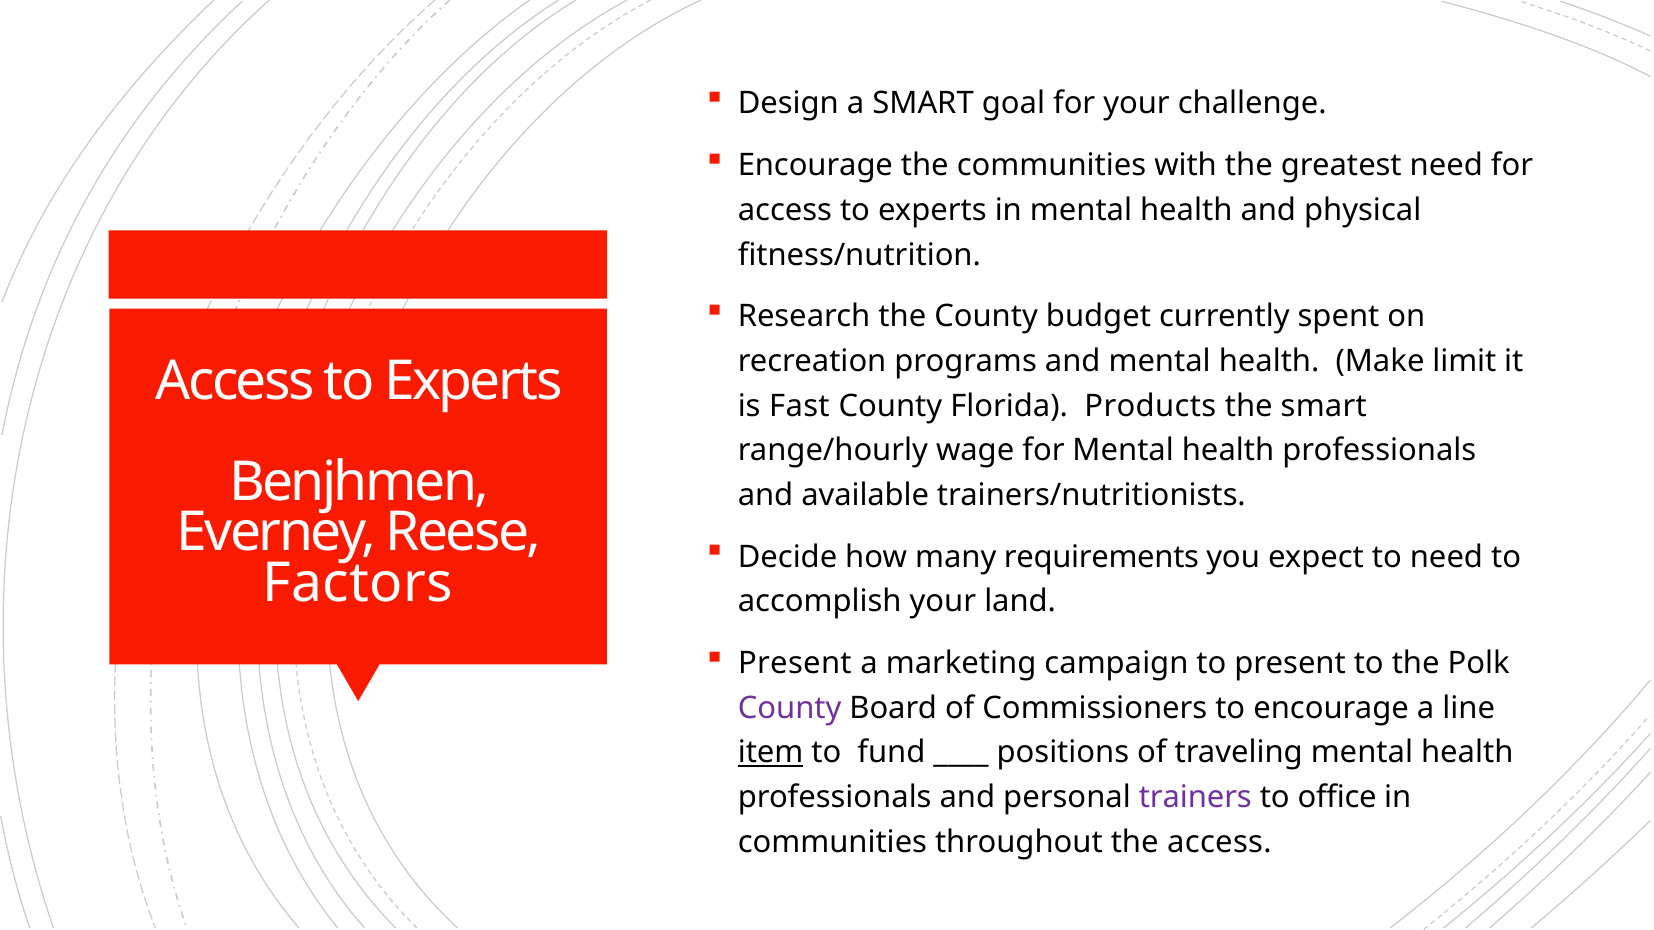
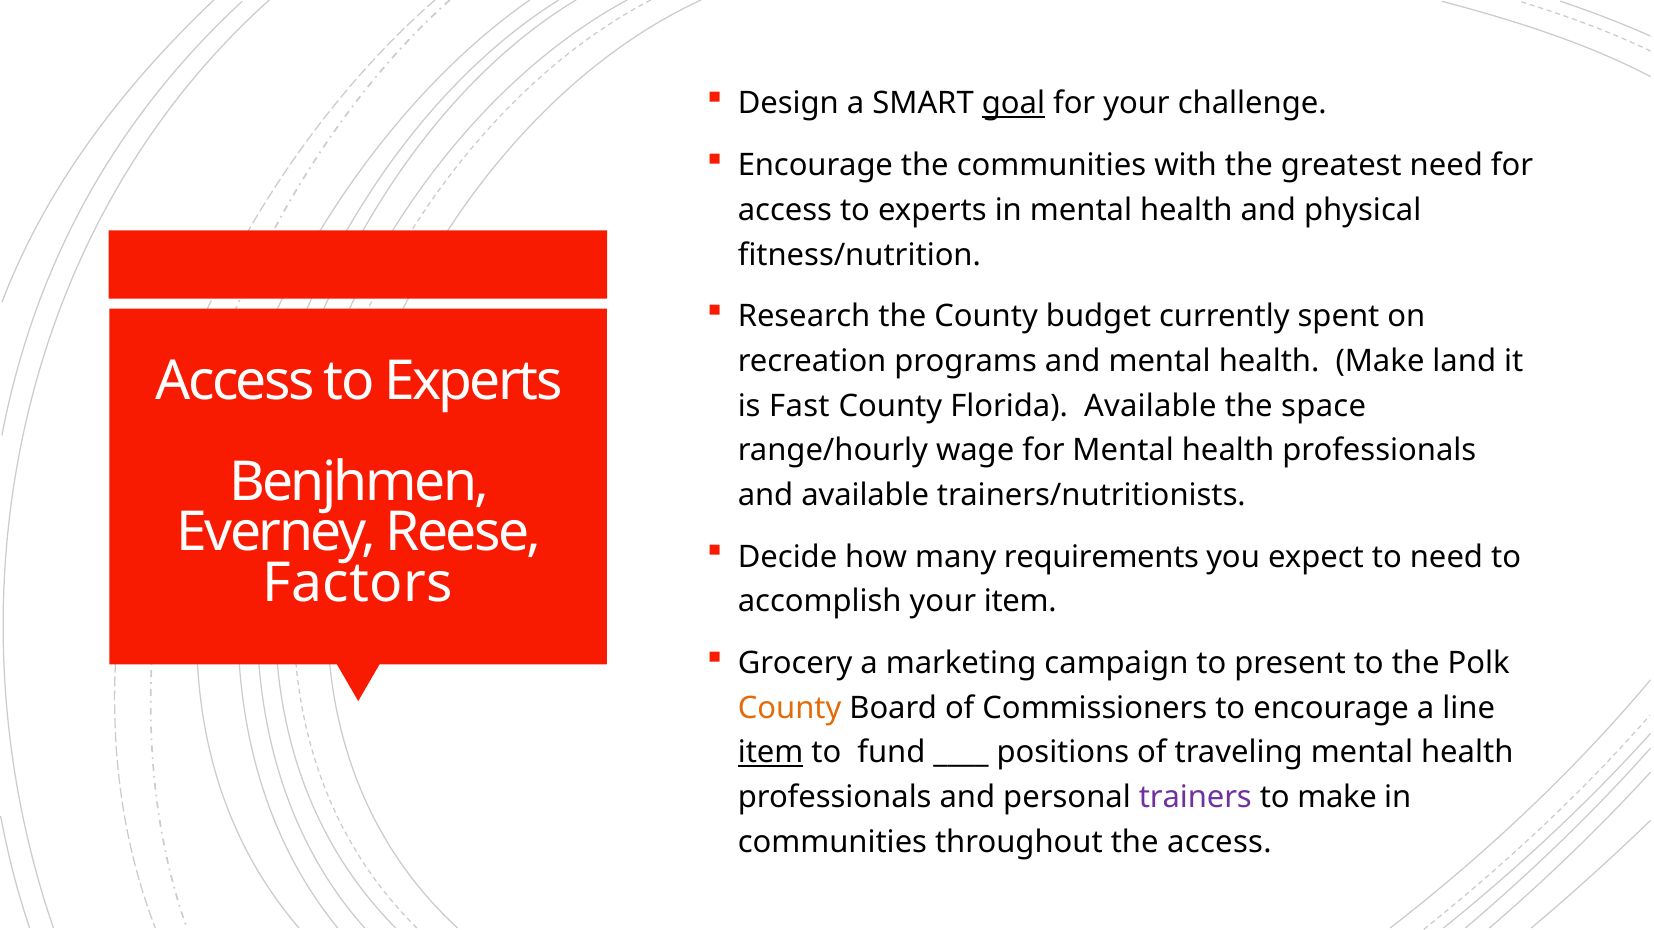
goal underline: none -> present (1013, 104)
limit: limit -> land (1464, 361)
Florida Products: Products -> Available (1150, 406)
the smart: smart -> space (1324, 406)
your land: land -> item (1020, 602)
Present: Present -> Grocery (795, 664)
County colour: purple -> orange (790, 708)
to office: office -> make (1337, 798)
